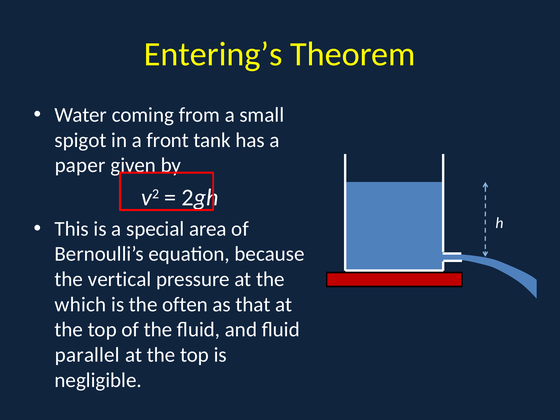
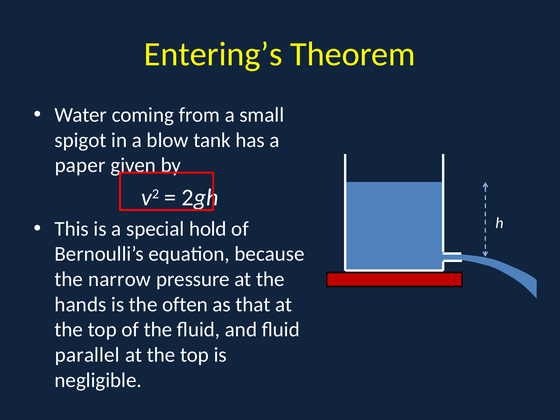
front: front -> blow (168, 140)
area: area -> hold (208, 229)
vertical: vertical -> narrow (120, 279)
which: which -> hands (80, 305)
